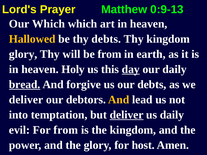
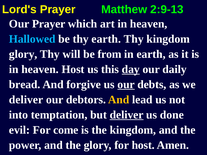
0:9-13: 0:9-13 -> 2:9-13 (167, 9)
Our Which: Which -> Prayer (49, 24)
Hallowed colour: yellow -> light blue (32, 39)
thy debts: debts -> earth (106, 39)
heaven Holy: Holy -> Host (73, 69)
bread underline: present -> none (25, 85)
our underline: none -> present (126, 85)
us daily: daily -> done (172, 115)
For from: from -> come (66, 130)
